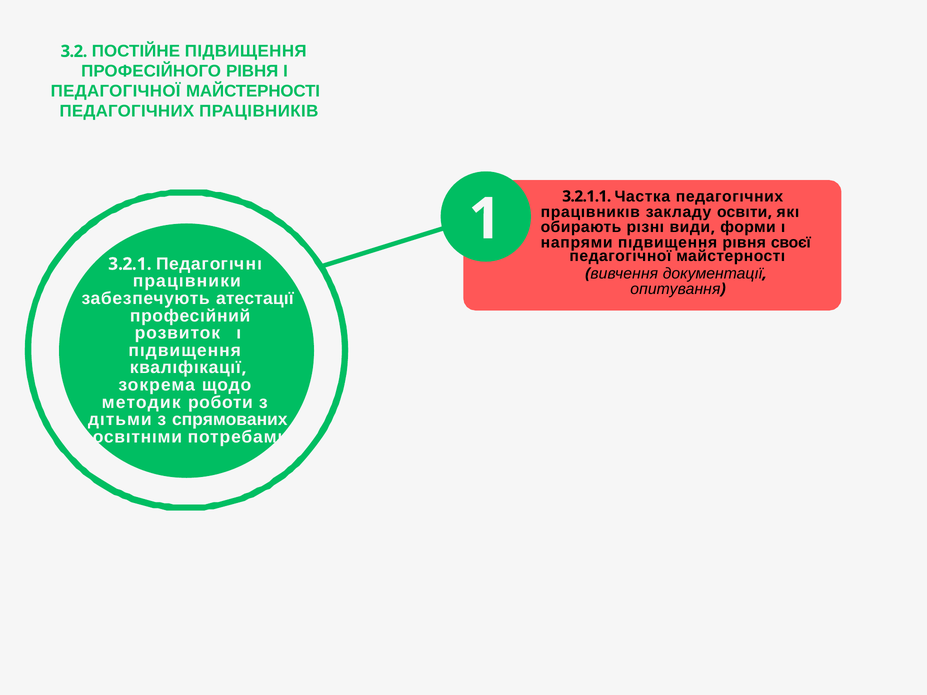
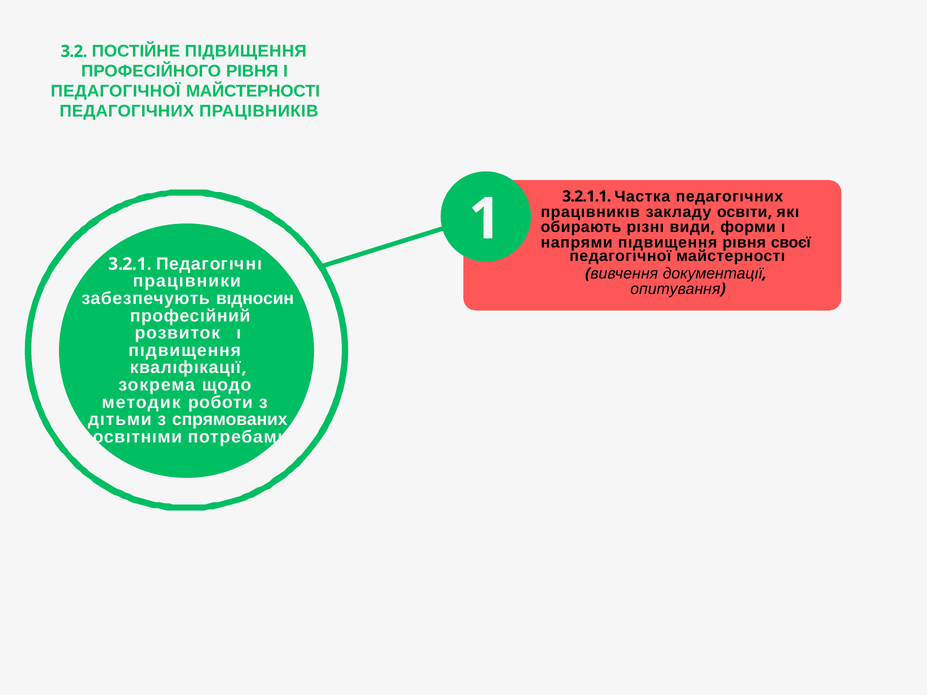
атестацıї: атестацıї -> вıдносин (255, 299)
